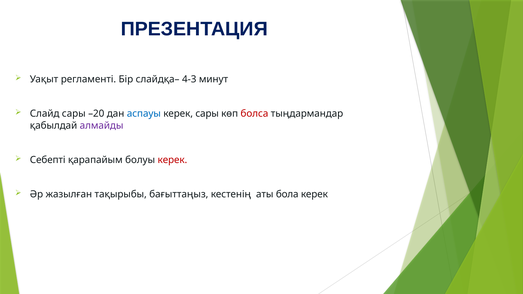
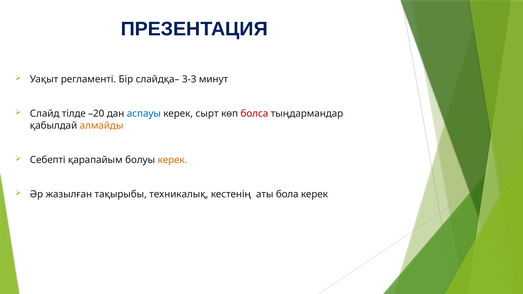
4-3: 4-3 -> 3-3 (189, 79)
Слайд сары: сары -> тілде (74, 114)
керек сары: сары -> сырт (207, 114)
алмайды colour: purple -> orange (102, 126)
керек colour: red -> orange (172, 160)
бағыттаңыз: бағыттаңыз -> техникалық (179, 194)
